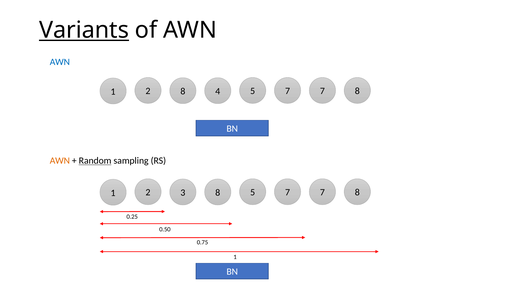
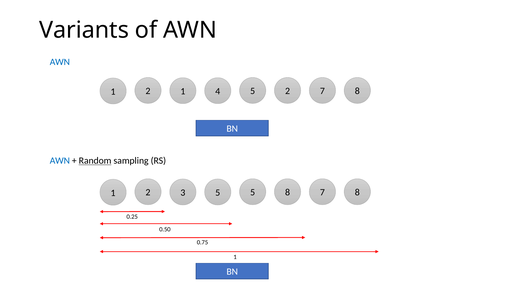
Variants underline: present -> none (84, 30)
2 8: 8 -> 1 (183, 91)
7: 7 -> 2 (288, 91)
AWN colour: orange -> blue (60, 161)
3 8: 8 -> 5 (218, 193)
7: 7 -> 8 (288, 192)
